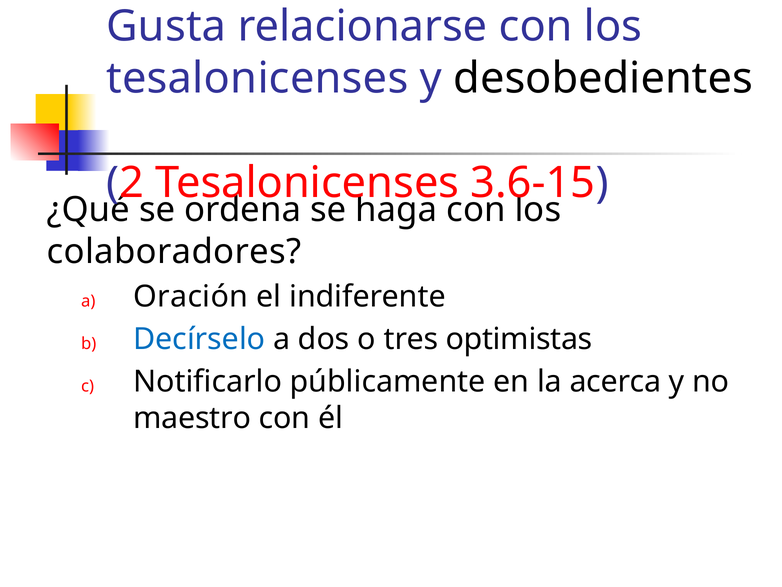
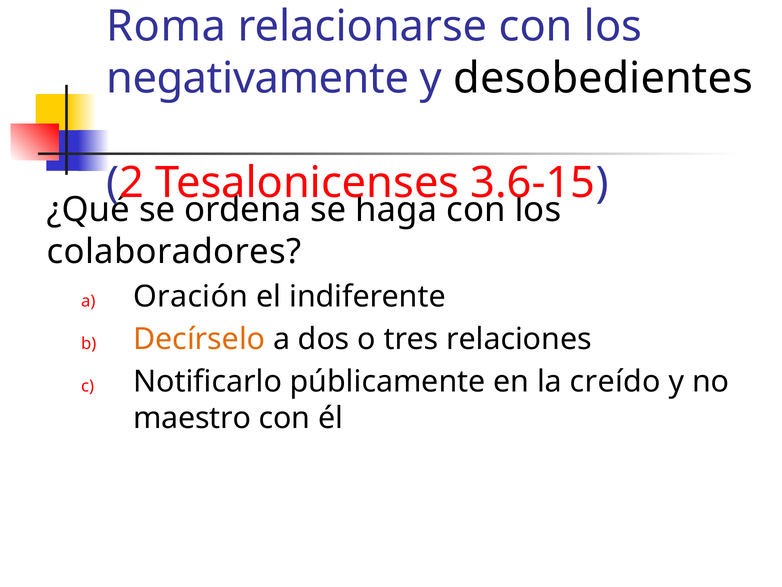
Gusta: Gusta -> Roma (166, 26)
tesalonicenses: tesalonicenses -> negativamente (258, 79)
Decírselo colour: blue -> orange (199, 339)
optimistas: optimistas -> relaciones (519, 339)
acerca: acerca -> creído (615, 381)
